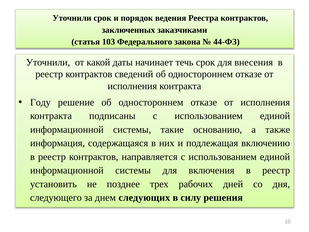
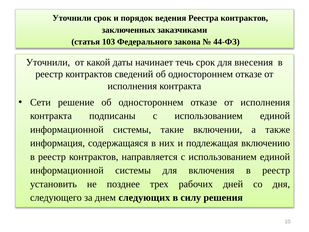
Году: Году -> Сети (40, 102)
основанию: основанию -> включении (218, 129)
